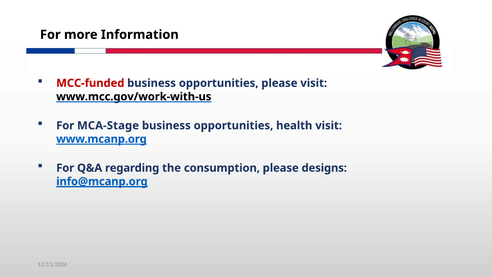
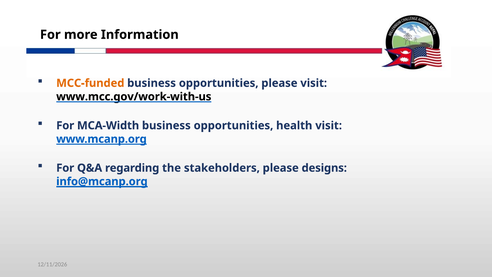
MCC-funded colour: red -> orange (90, 83)
MCA-Stage: MCA-Stage -> MCA-Width (108, 125)
consumption: consumption -> stakeholders (222, 168)
